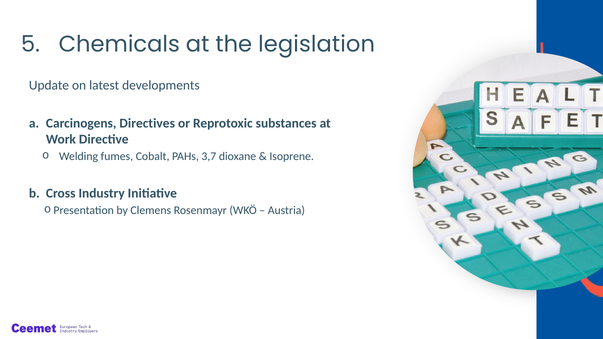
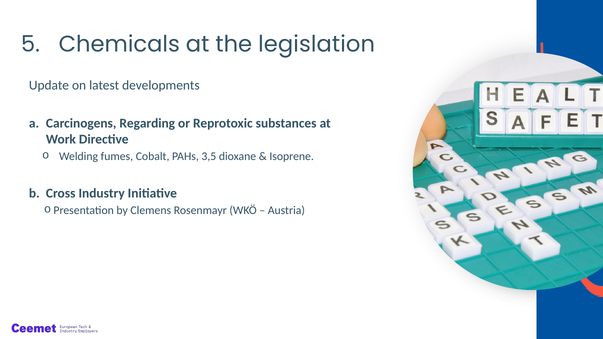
Directives: Directives -> Regarding (147, 123)
3,7: 3,7 -> 3,5 (209, 157)
